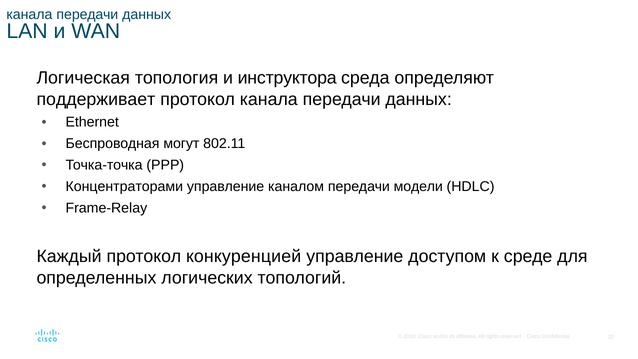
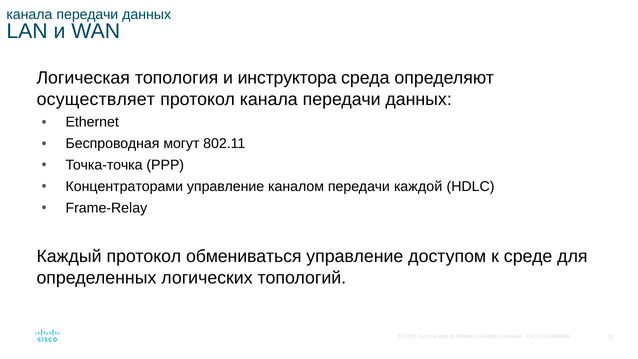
поддерживает: поддерживает -> осуществляет (96, 99)
модели: модели -> каждой (418, 187)
конкуренцией: конкуренцией -> обмениваться (244, 256)
